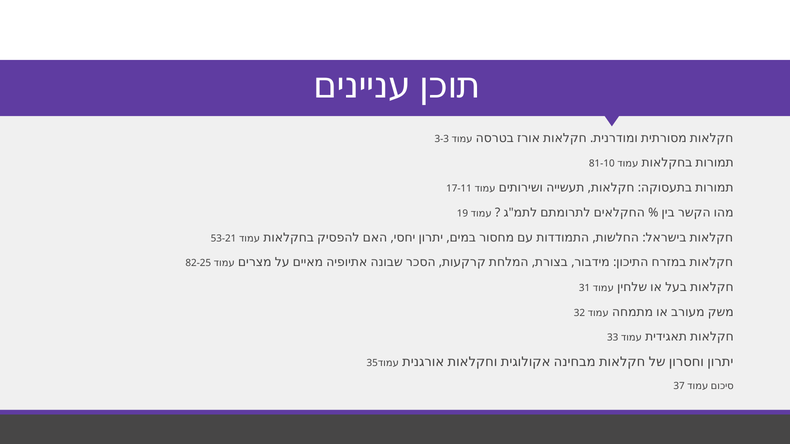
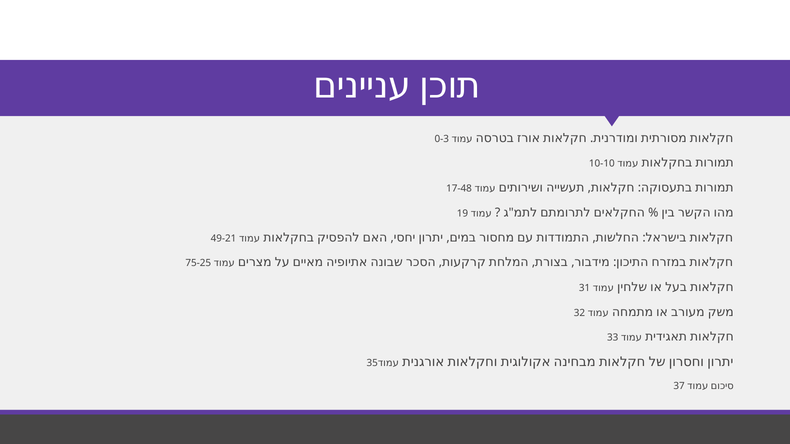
3-3: 3-3 -> 0-3 (442, 139)
81-10: 81-10 -> 10-10 (602, 164)
17-11: 17-11 -> 17-48 (459, 189)
53-21: 53-21 -> 49-21 (224, 238)
82-25: 82-25 -> 75-25 (198, 263)
